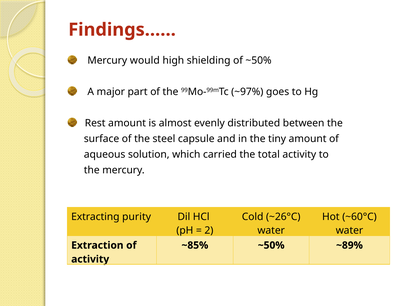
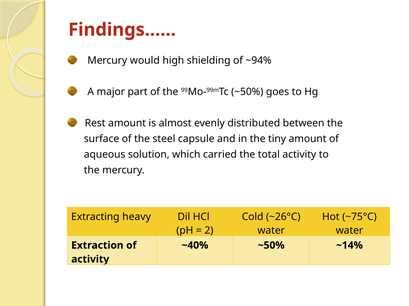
of ~50%: ~50% -> ~94% (259, 61)
99Mo-99mTc ~97%: ~97% -> ~50% (247, 92)
purity: purity -> heavy (137, 217)
~60°C: ~60°C -> ~75°C (359, 217)
~85%: ~85% -> ~40% (195, 246)
~89%: ~89% -> ~14% (349, 246)
